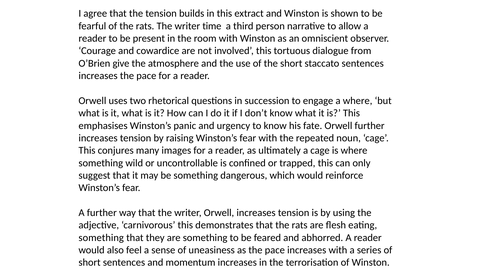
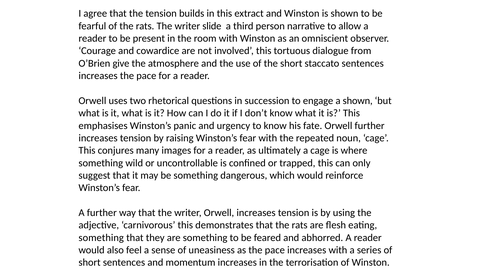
time: time -> slide (212, 26)
a where: where -> shown (358, 101)
